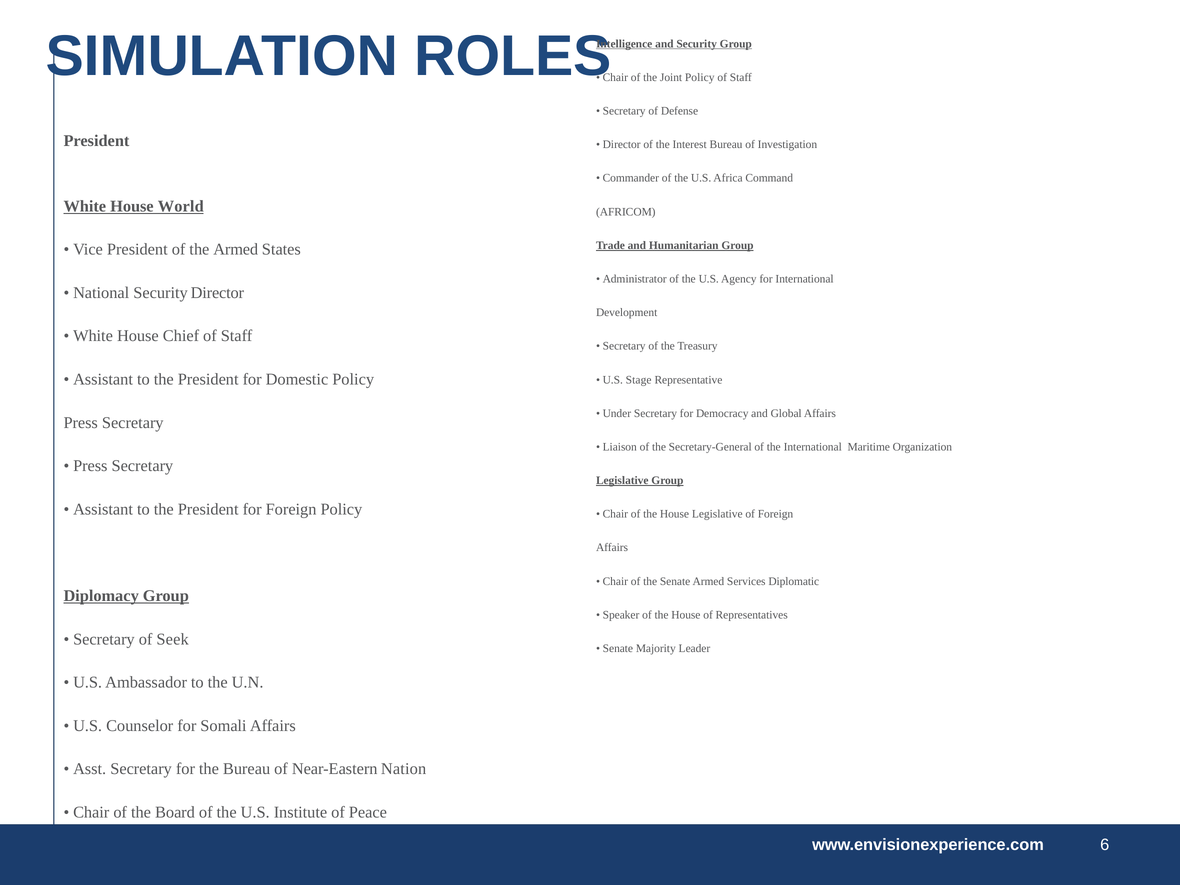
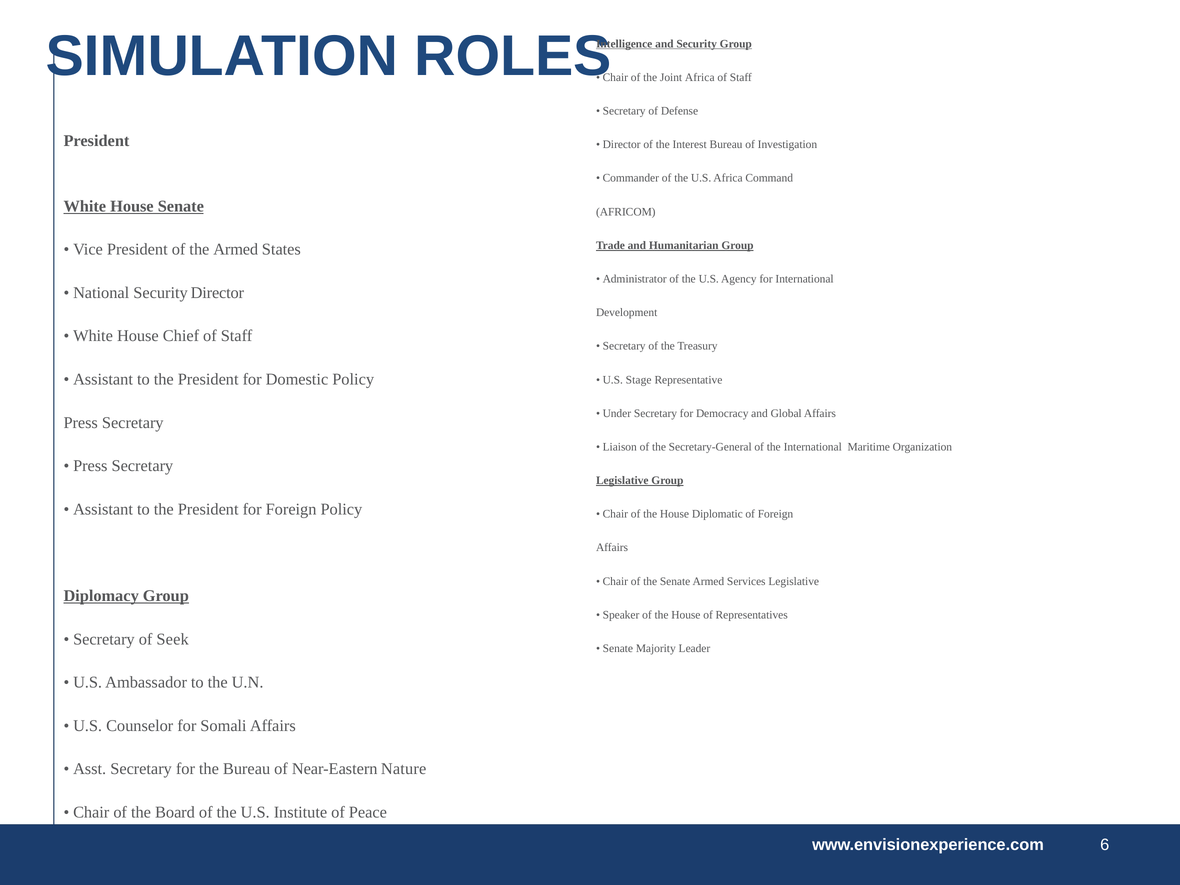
Joint Policy: Policy -> Africa (700, 77)
House World: World -> Senate (181, 206)
House Legislative: Legislative -> Diplomatic (717, 514)
Services Diplomatic: Diplomatic -> Legislative (794, 581)
Nation: Nation -> Nature (404, 769)
